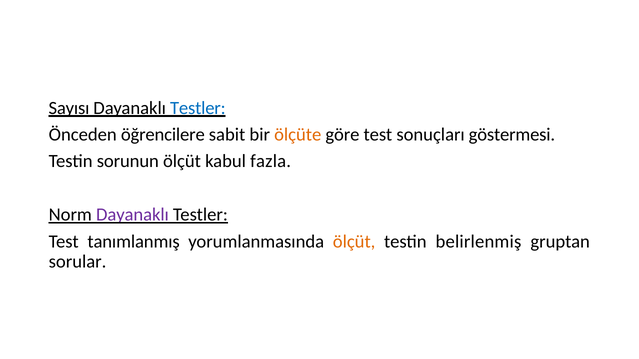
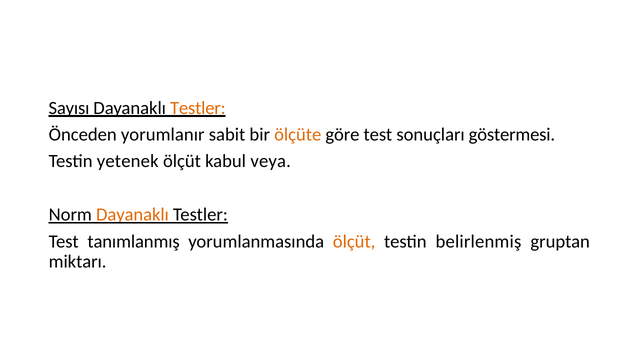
Testler colour: blue -> orange (198, 108)
öğrencilere: öğrencilere -> yorumlanır (163, 135)
sorunun: sorunun -> yetenek (128, 162)
fazla: fazla -> veya (271, 162)
Dayanaklı colour: purple -> orange (132, 215)
sorular: sorular -> miktarı (78, 262)
